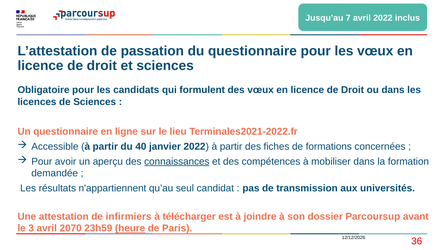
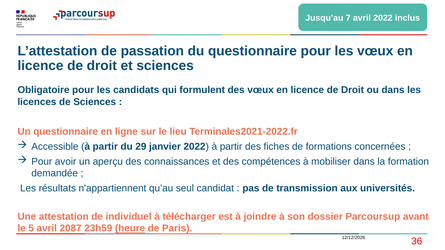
40: 40 -> 29 (141, 147)
connaissances underline: present -> none (177, 162)
infirmiers: infirmiers -> individuel (129, 217)
3: 3 -> 5 (31, 229)
2070: 2070 -> 2087 (71, 229)
